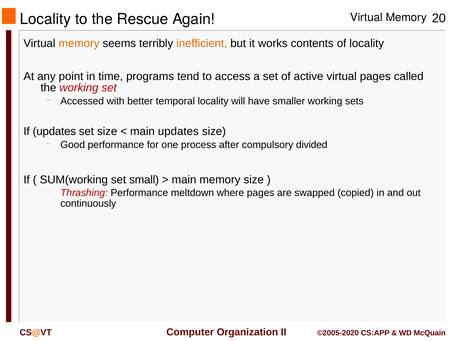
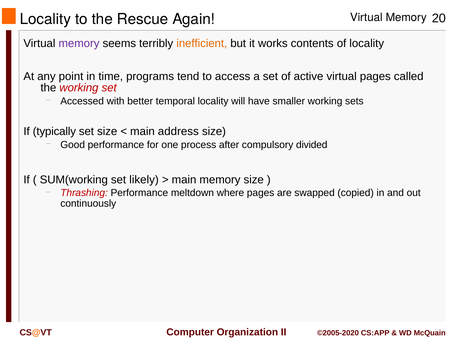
memory colour: orange -> purple (79, 43)
If updates: updates -> typically (54, 131)
main updates: updates -> address (178, 131)
small: small -> likely (144, 179)
